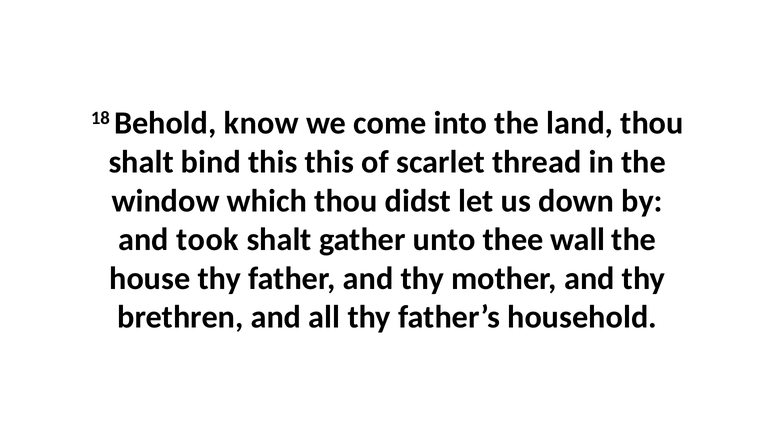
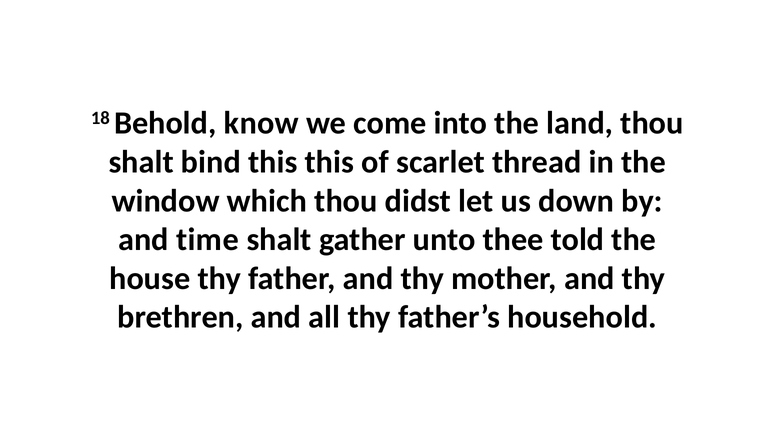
took: took -> time (208, 240)
wall: wall -> told (578, 240)
